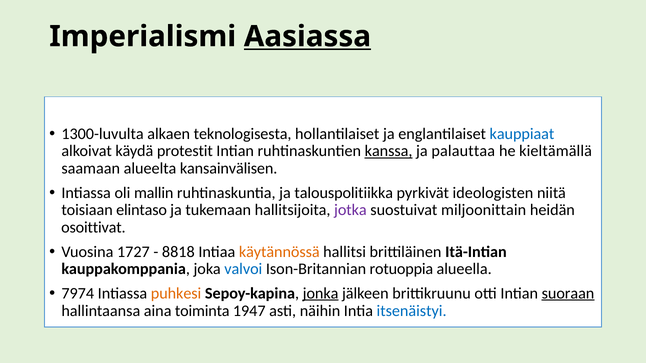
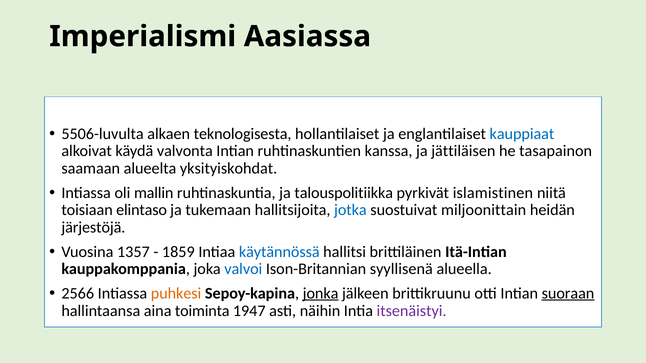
Aasiassa underline: present -> none (307, 37)
1300-luvulta: 1300-luvulta -> 5506-luvulta (103, 134)
protestit: protestit -> valvonta (185, 151)
kanssa underline: present -> none (389, 151)
palauttaa: palauttaa -> jättiläisen (463, 151)
kieltämällä: kieltämällä -> tasapainon (556, 151)
kansainvälisen: kansainvälisen -> yksityiskohdat (229, 169)
ideologisten: ideologisten -> islamistinen (493, 193)
jotka colour: purple -> blue (350, 210)
osoittivat: osoittivat -> järjestöjä (93, 228)
1727: 1727 -> 1357 (133, 252)
8818: 8818 -> 1859 (178, 252)
käytännössä colour: orange -> blue (279, 252)
rotuoppia: rotuoppia -> syyllisenä (401, 269)
7974: 7974 -> 2566 (78, 294)
itsenäistyi colour: blue -> purple (412, 311)
